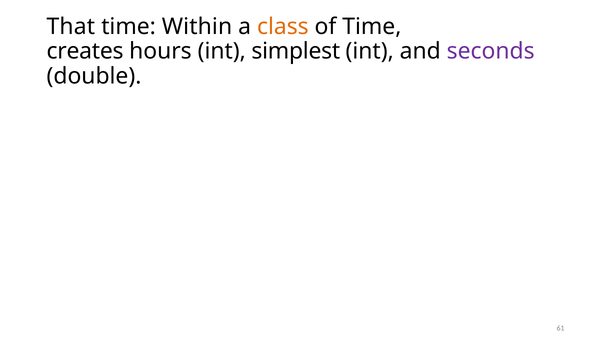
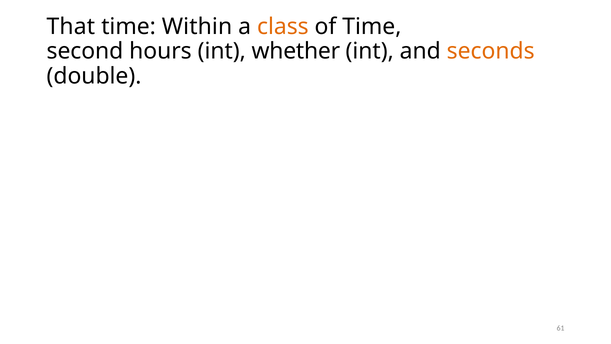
creates: creates -> second (85, 51)
simplest: simplest -> whether (296, 51)
seconds colour: purple -> orange (491, 51)
